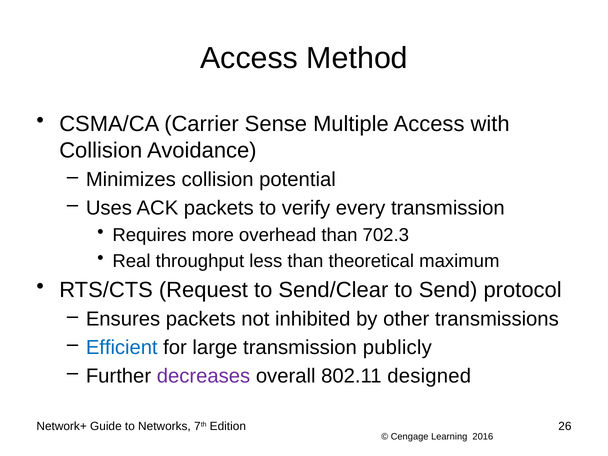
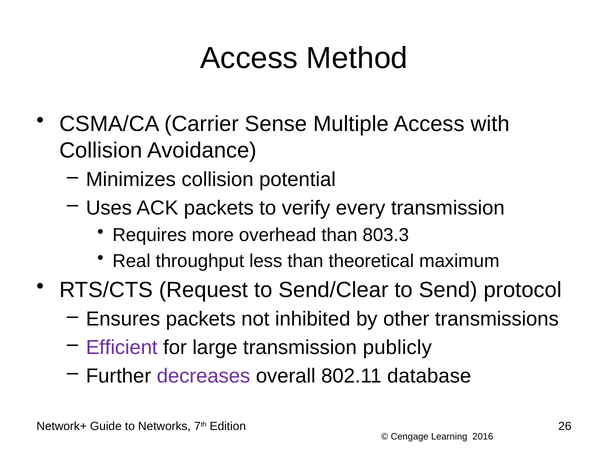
702.3: 702.3 -> 803.3 (386, 235)
Efficient colour: blue -> purple (122, 348)
designed: designed -> database (429, 376)
